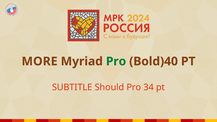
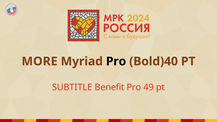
Pro colour: green -> black (116, 61)
Should: Should -> Benefit (109, 87)
34: 34 -> 49 (149, 87)
